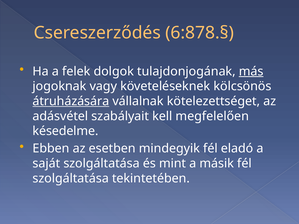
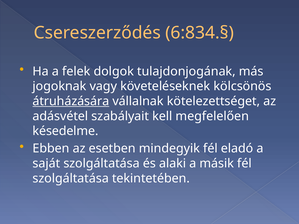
6:878.§: 6:878.§ -> 6:834.§ (200, 33)
más underline: present -> none (251, 71)
mint: mint -> alaki (173, 164)
